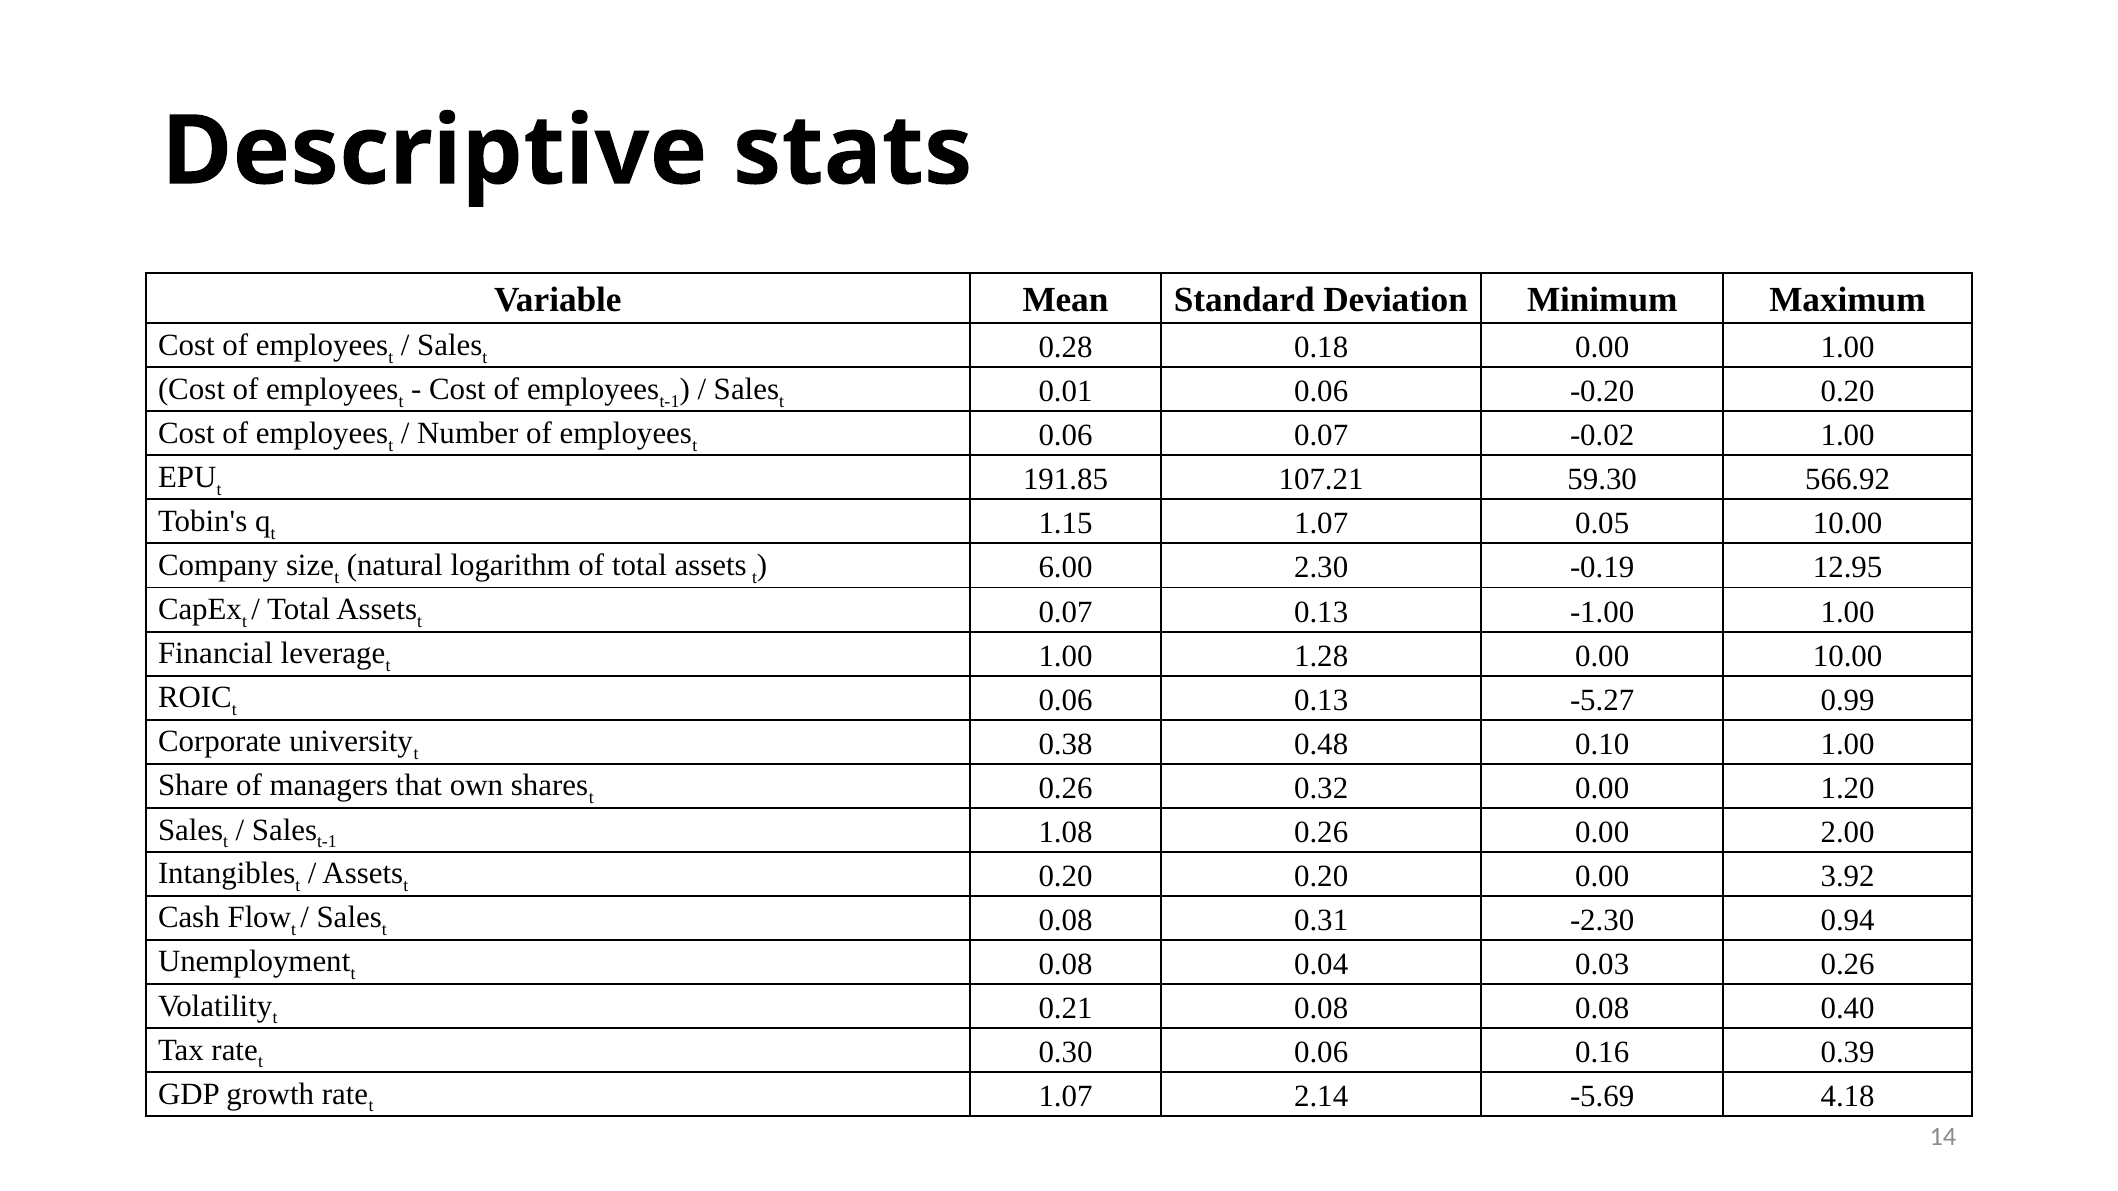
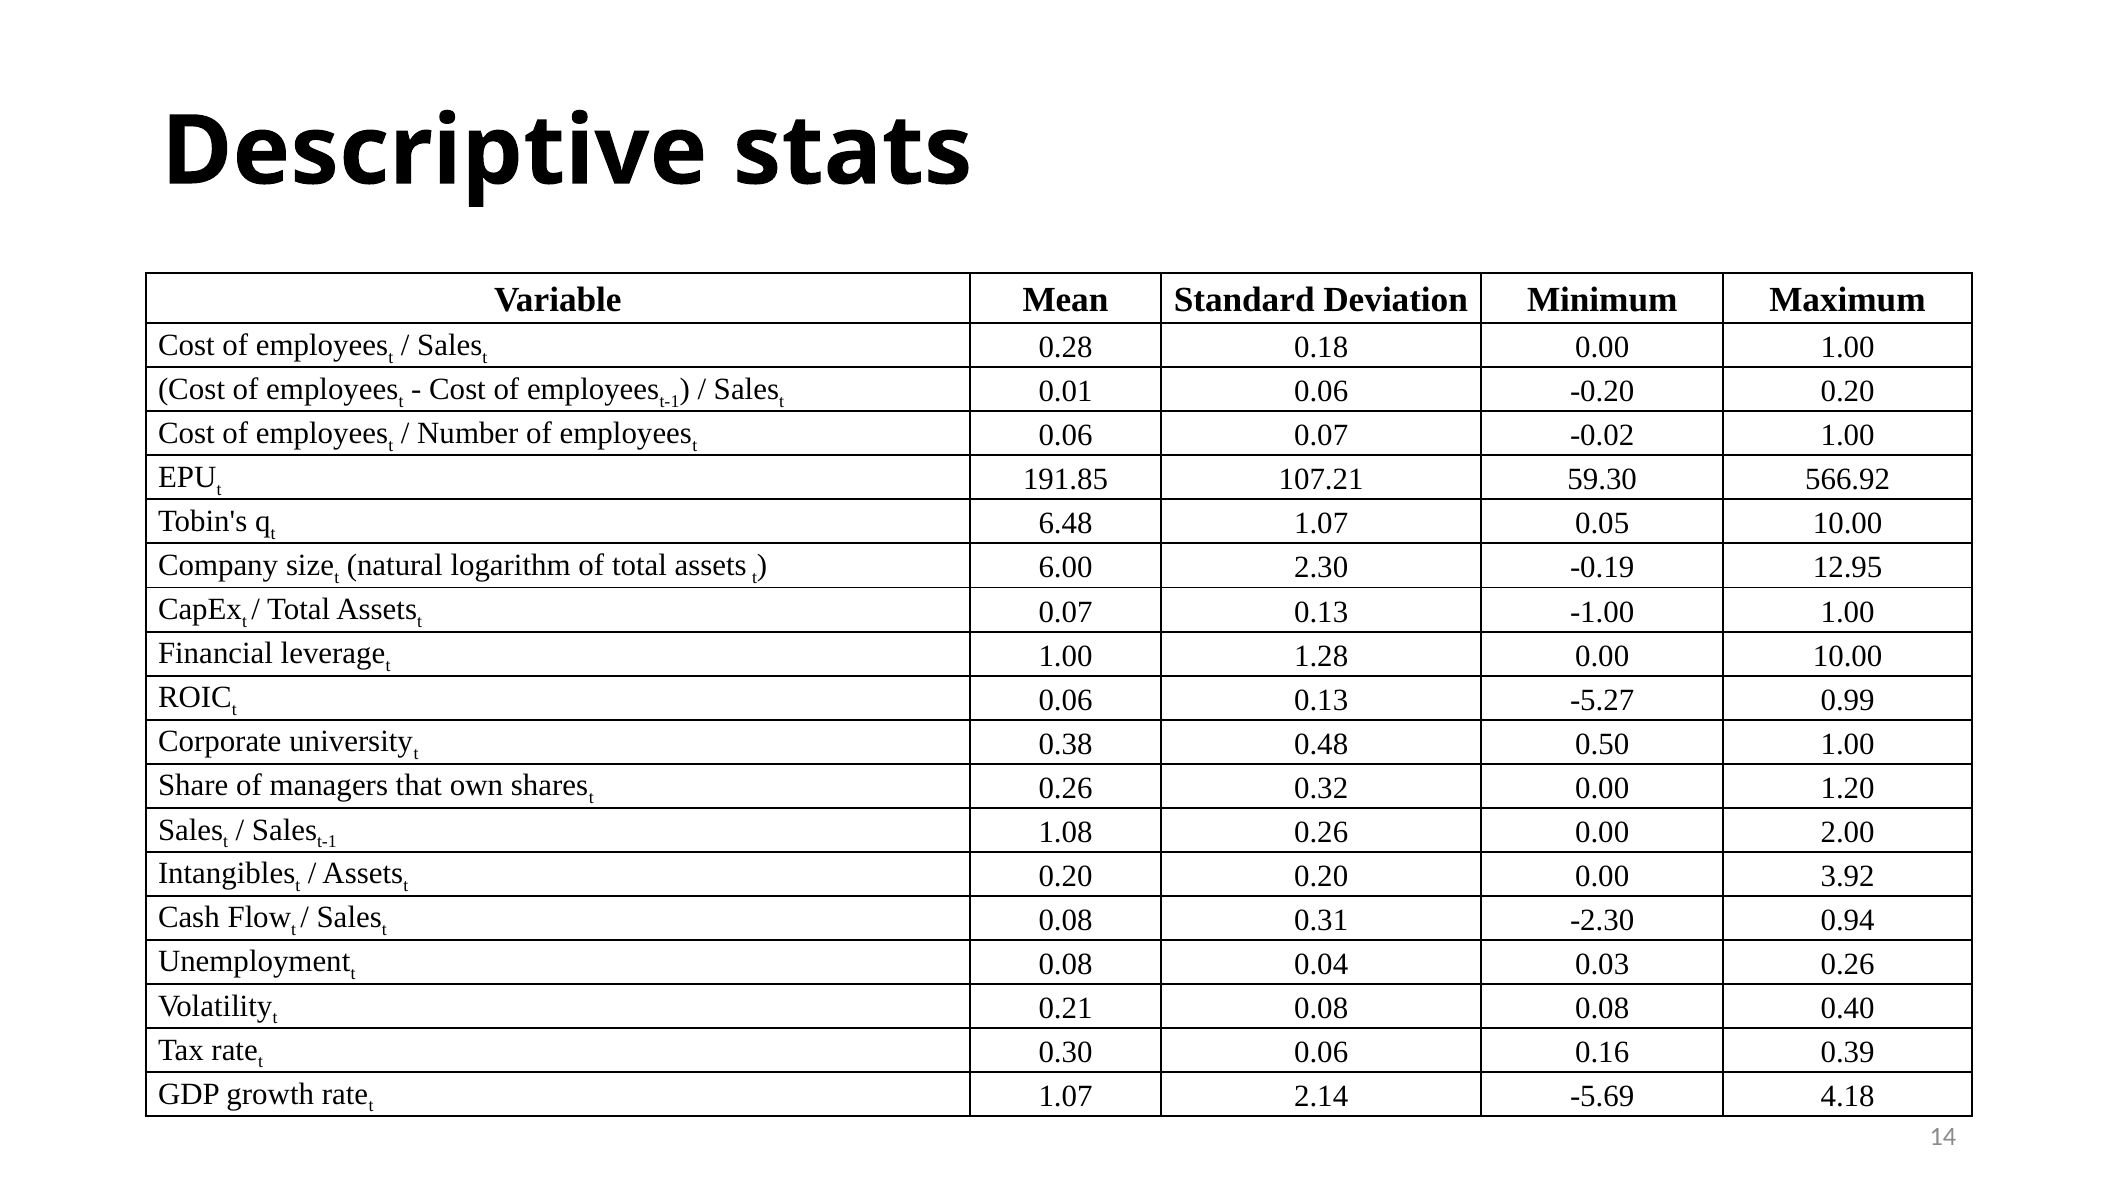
1.15: 1.15 -> 6.48 (1066, 524)
0.10: 0.10 -> 0.50 (1602, 744)
